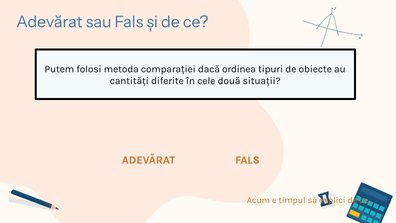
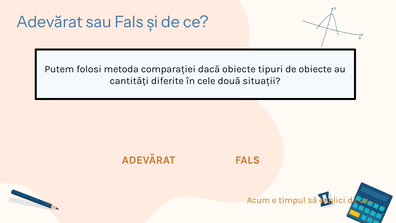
dacă ordinea: ordinea -> obiecte (239, 69)
